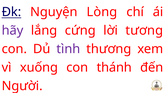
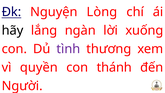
hãy colour: purple -> black (12, 30)
cứng: cứng -> ngàn (80, 30)
tương: tương -> xuống (144, 30)
xuống: xuống -> quyền (39, 67)
